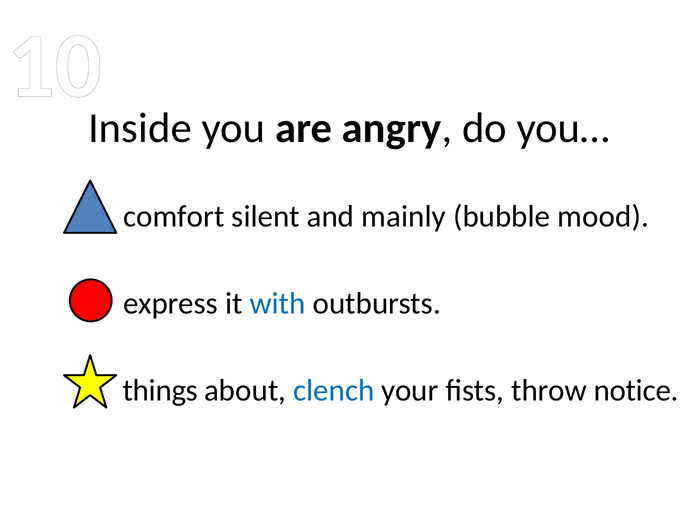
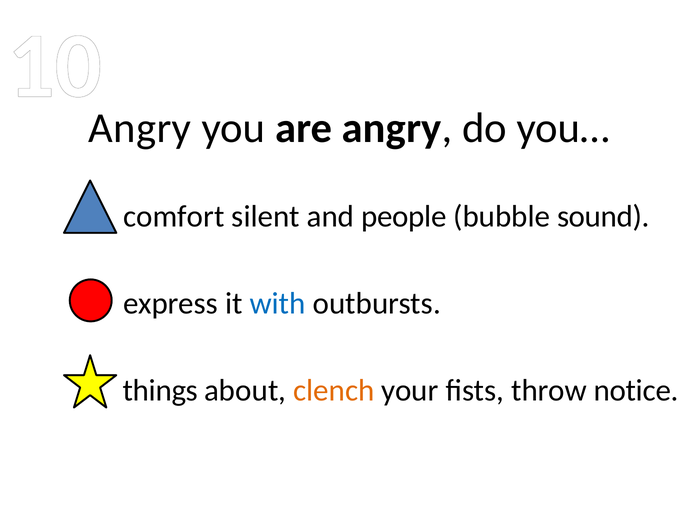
Inside: Inside -> Angry (140, 128)
mainly: mainly -> people (404, 216)
mood: mood -> sound (603, 216)
clench colour: blue -> orange (334, 390)
